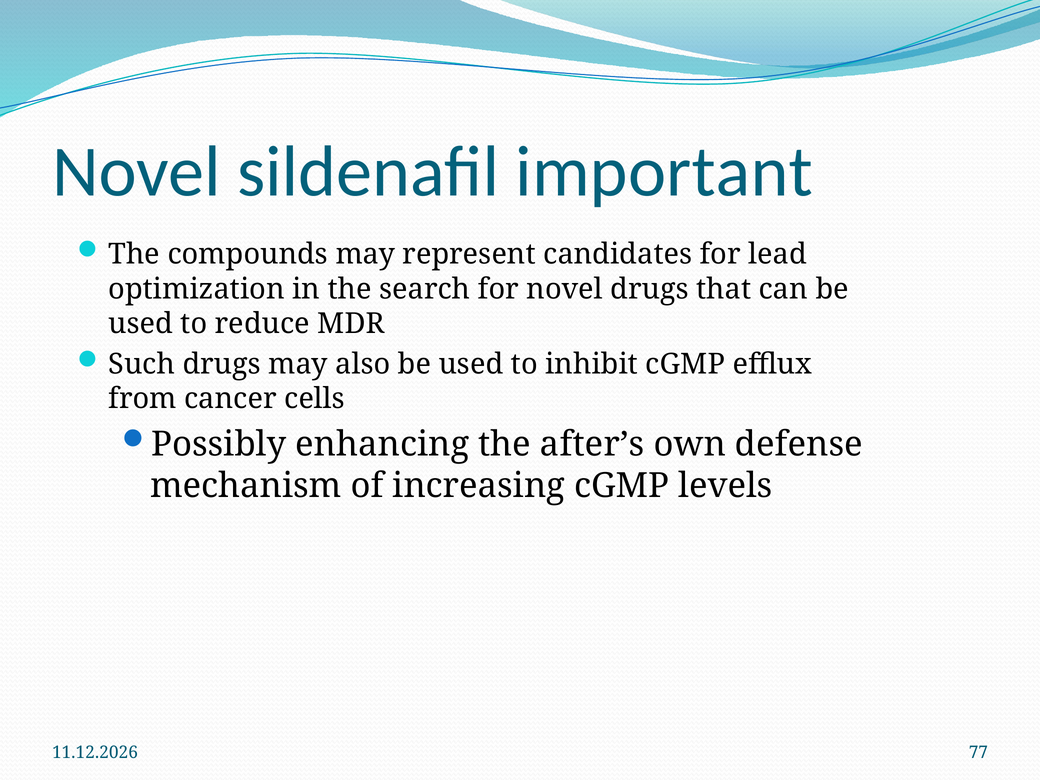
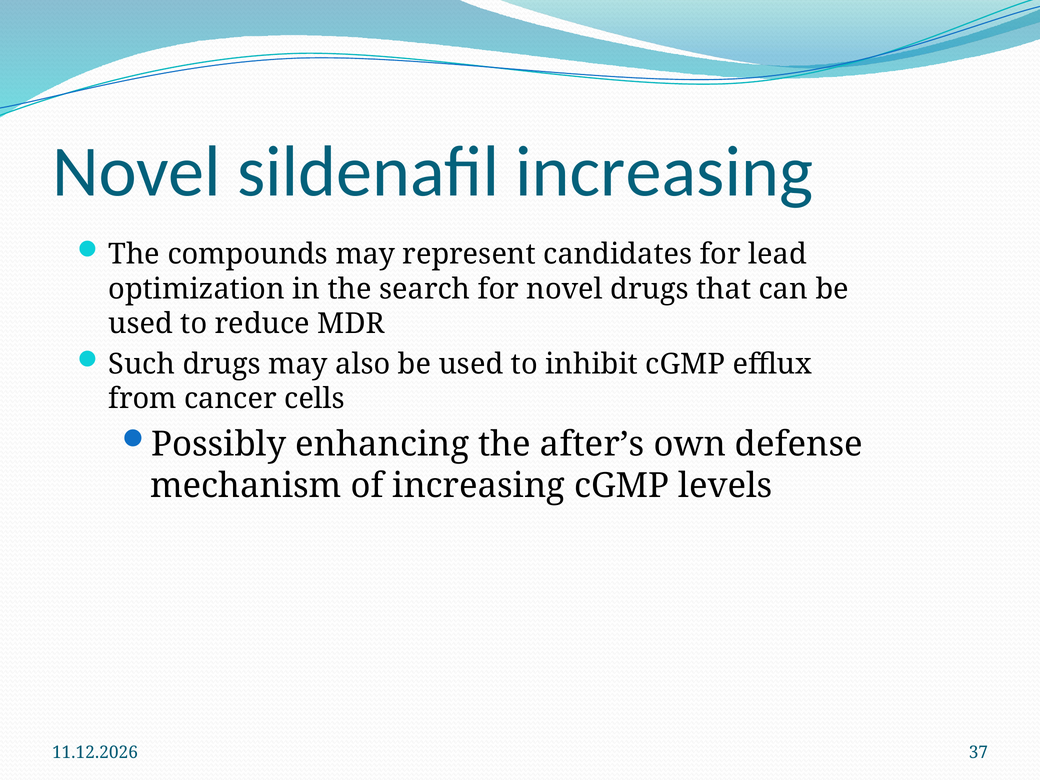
sildenafil important: important -> increasing (664, 172)
77: 77 -> 37 (978, 752)
